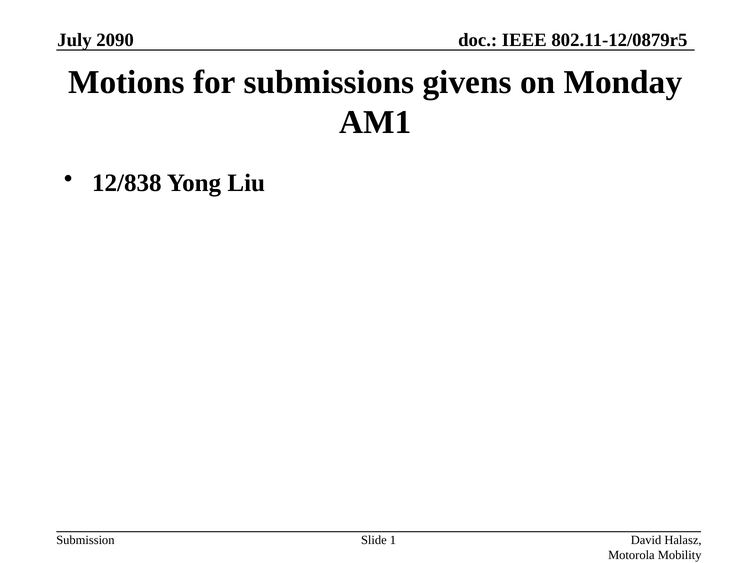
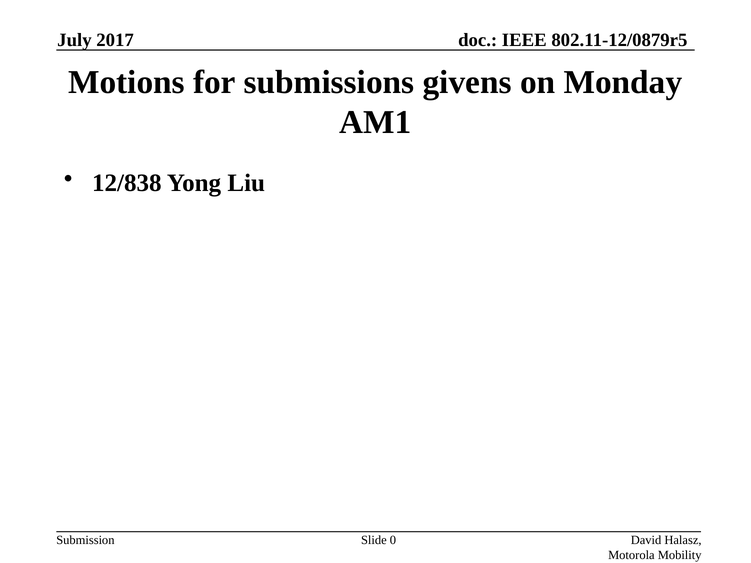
2090: 2090 -> 2017 (115, 40)
1: 1 -> 0 (393, 540)
